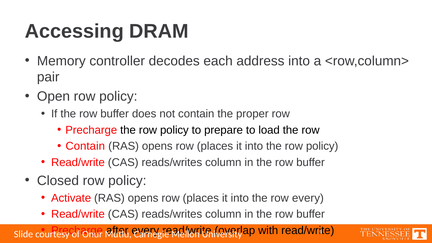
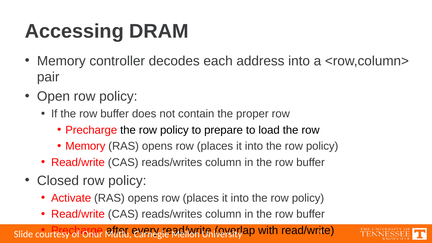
Contain: Contain -> Memory (85, 146)
every: every -> policy (308, 198)
